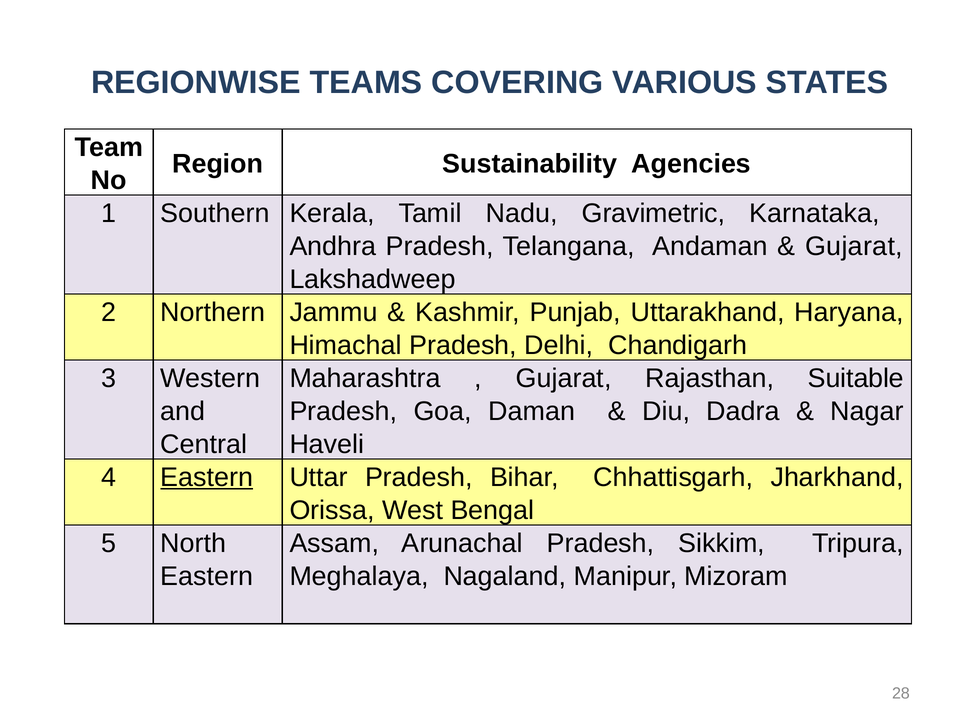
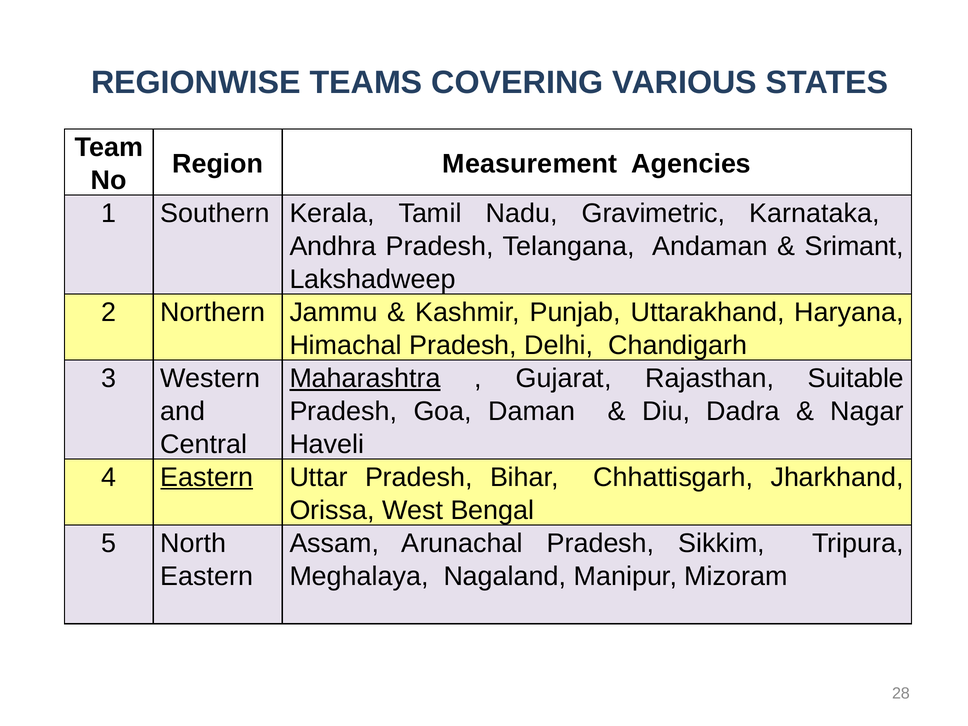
Sustainability: Sustainability -> Measurement (530, 164)
Gujarat: Gujarat -> Srimant (854, 246)
Maharashtra underline: none -> present (365, 378)
